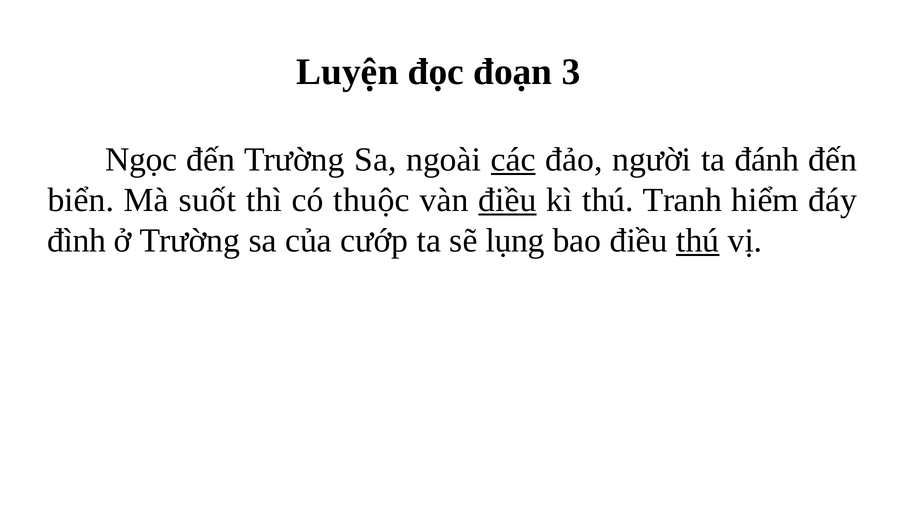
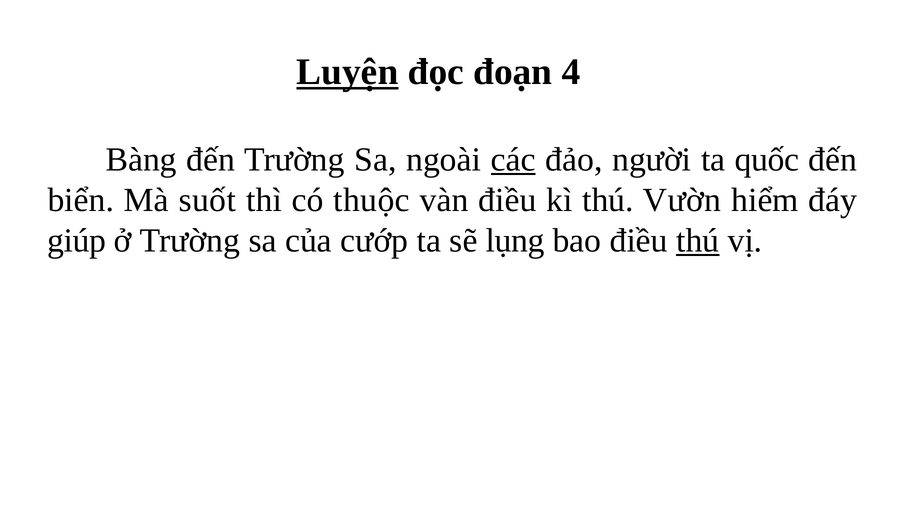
Luyện underline: none -> present (347, 72)
3: 3 -> 4 (571, 72)
Ngọc: Ngọc -> Bàng (141, 160)
đánh: đánh -> quốc (767, 160)
điều underline: present -> none (507, 200)
Tranh: Tranh -> Vườn (682, 200)
đình: đình -> giúp (77, 241)
